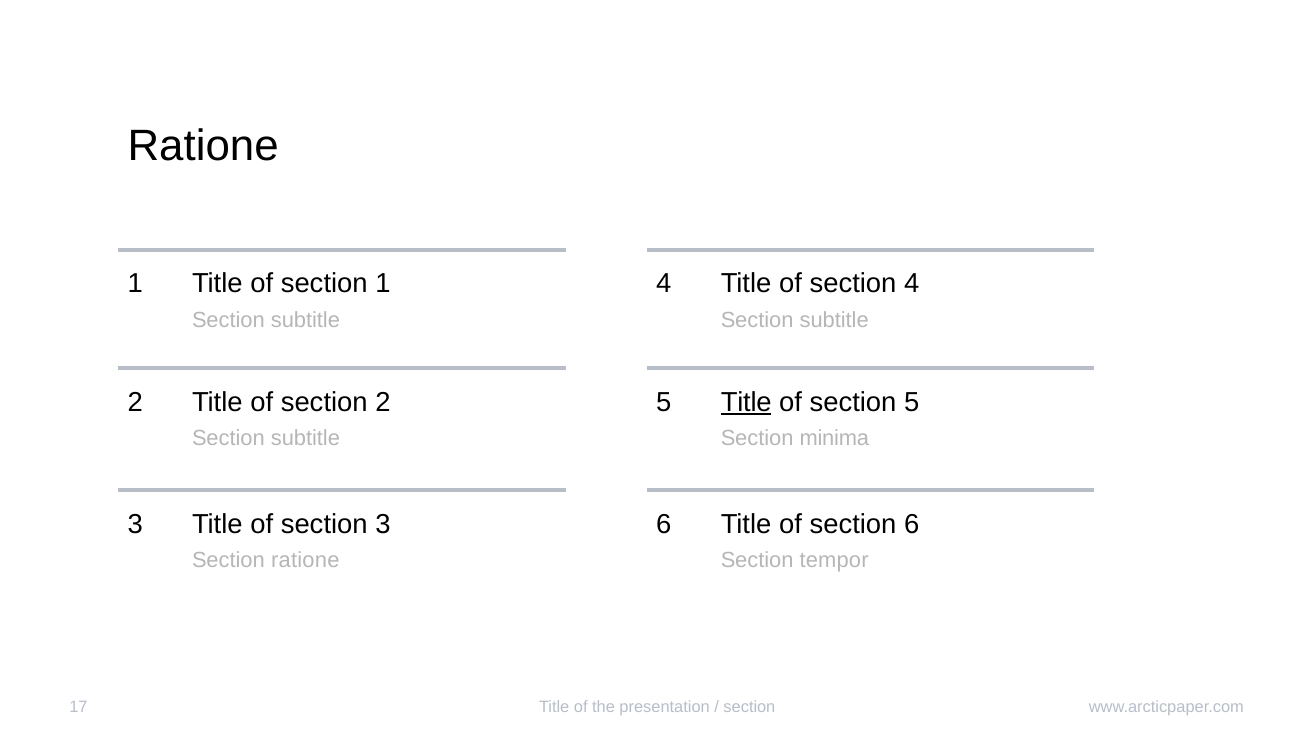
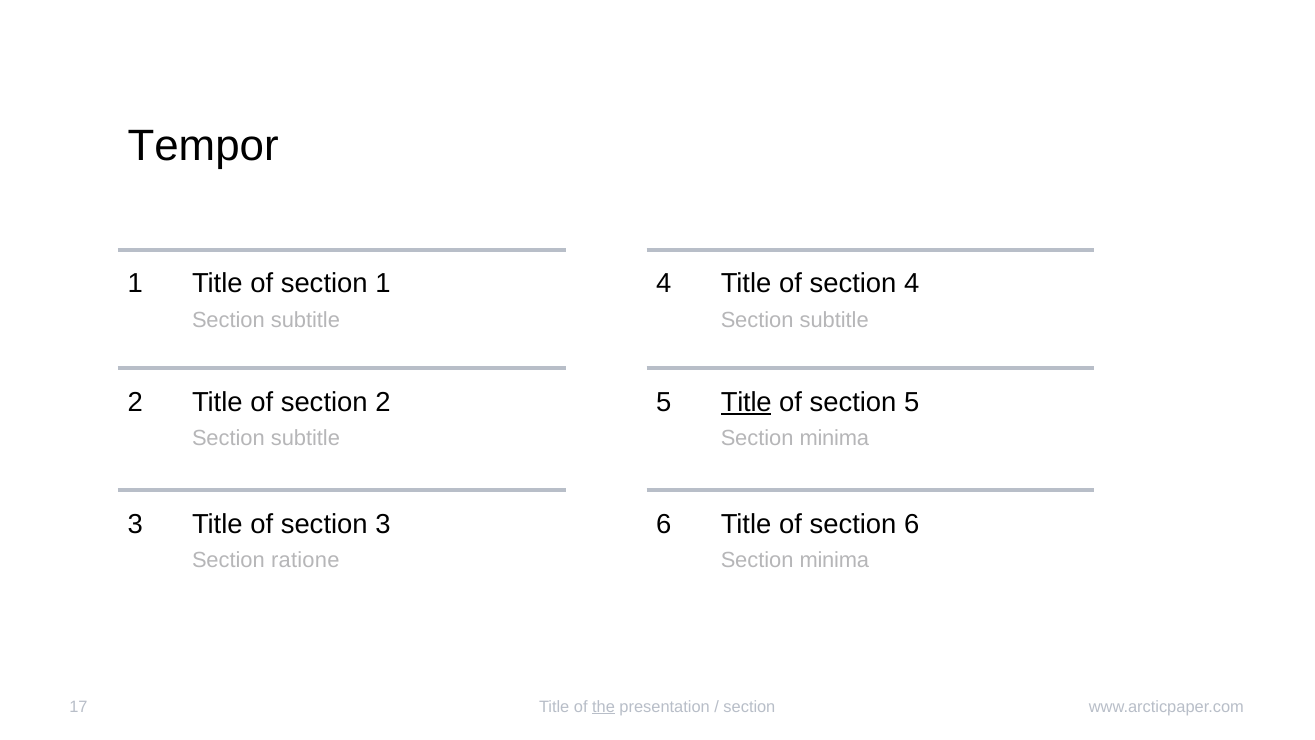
Ratione: Ratione -> Tempor (203, 146)
tempor: tempor -> minima (834, 560)
the underline: none -> present (604, 706)
